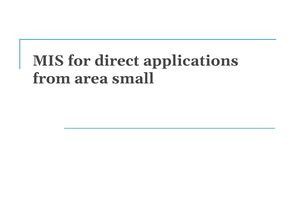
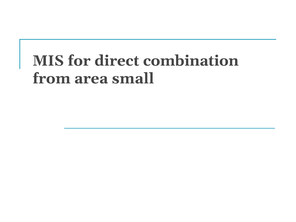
applications: applications -> combination (191, 61)
